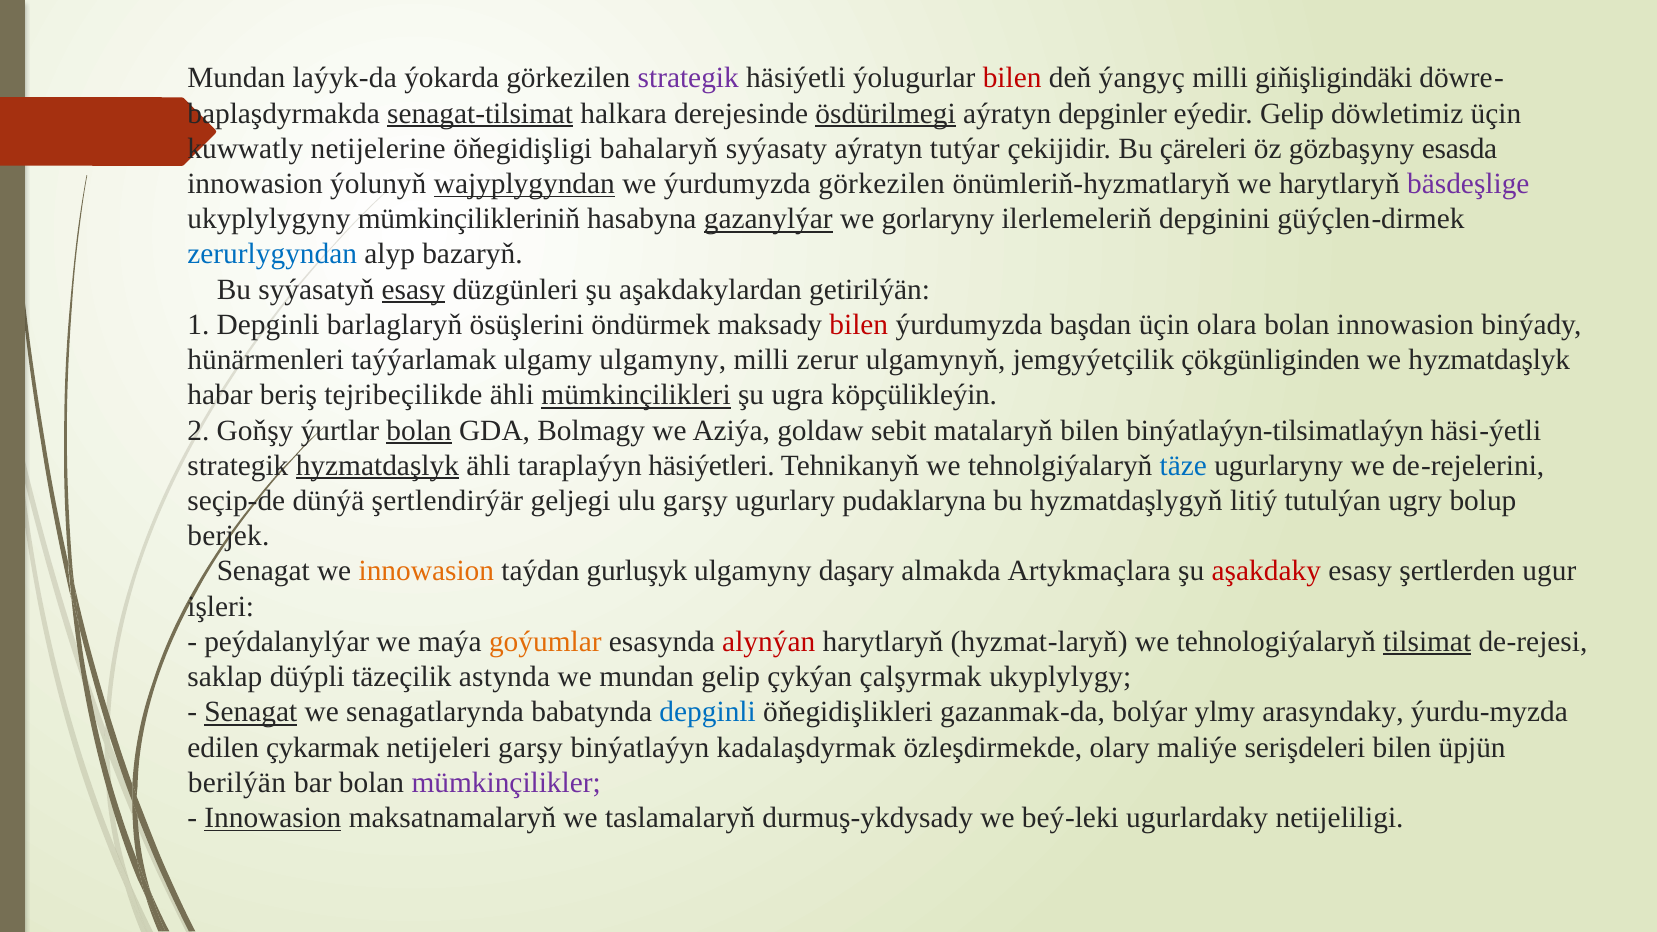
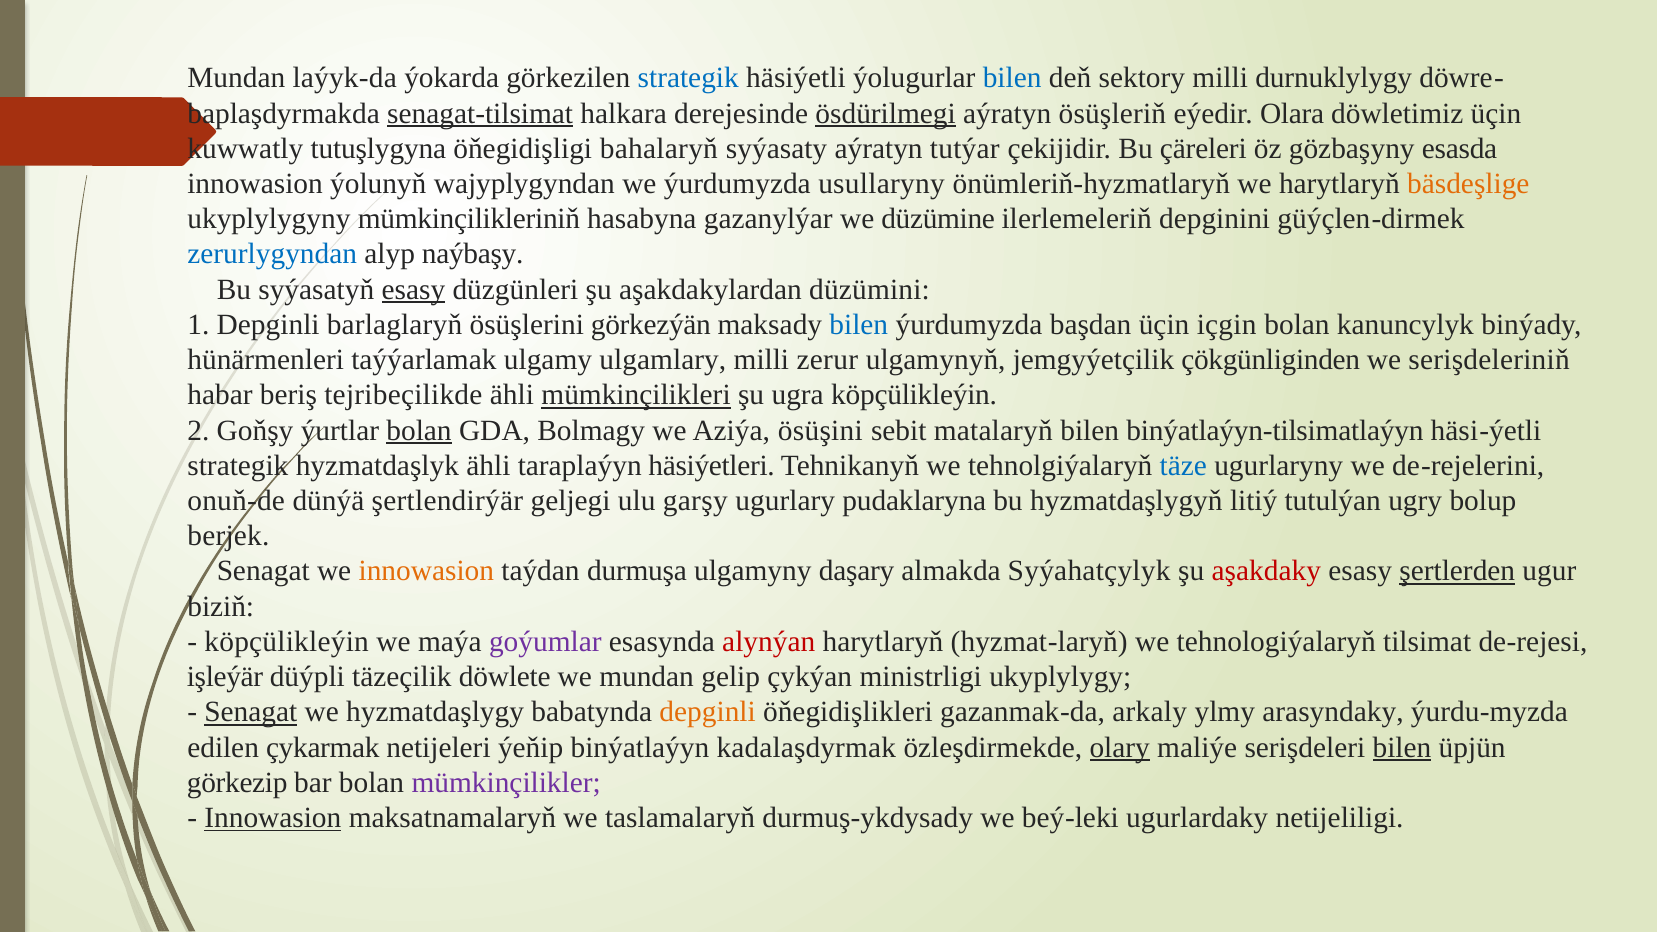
strategik colour: purple -> blue (688, 78)
bilen colour: red -> blue (1012, 78)
ýangyç: ýangyç -> sektory (1142, 78)
giňişligindäki: giňişligindäki -> durnuklylygy (1334, 78)
depginler: depginler -> ösüşleriň (1112, 113)
eýedir Gelip: Gelip -> Olara (1292, 113)
netijelerine: netijelerine -> tutuşlygyna (378, 149)
wajyplygyndan underline: present -> none (524, 184)
ýurdumyzda görkezilen: görkezilen -> usullaryny (882, 184)
bäsdeşlige colour: purple -> orange (1468, 184)
gazanylýar underline: present -> none (768, 219)
gorlaryny: gorlaryny -> düzümine (938, 219)
bazaryň: bazaryň -> naýbaşy (473, 254)
getirilýän: getirilýän -> düzümini (869, 289)
öndürmek: öndürmek -> görkezýän (651, 325)
bilen colour: red -> blue (859, 325)
olara: olara -> içgin (1227, 325)
bolan innowasion: innowasion -> kanuncylyk (1405, 325)
ulgamy ulgamyny: ulgamyny -> ulgamlary (663, 360)
we hyzmatdaşlyk: hyzmatdaşlyk -> serişdeleriniň (1489, 360)
goldaw: goldaw -> ösüşini (820, 430)
hyzmatdaşlyk underline: present -> none (377, 466)
seçip-de: seçip-de -> onuň-de (236, 501)
gurluşyk: gurluşyk -> durmuşa (637, 571)
Artykmaçlara: Artykmaçlara -> Syýahatçylyk (1089, 571)
şertlerden underline: none -> present (1457, 571)
işleri: işleri -> biziň (221, 607)
peýdalanylýar: peýdalanylýar -> köpçülikleýin (287, 642)
goýumlar colour: orange -> purple (545, 642)
tilsimat underline: present -> none (1427, 642)
saklap: saklap -> işleýär (225, 677)
astynda: astynda -> döwlete (505, 677)
çalşyrmak: çalşyrmak -> ministrligi (921, 677)
senagatlarynda: senagatlarynda -> hyzmatdaşlygy (435, 712)
depginli colour: blue -> orange (708, 712)
bolýar: bolýar -> arkaly (1150, 712)
netijeleri garşy: garşy -> ýeňip (531, 747)
olary underline: none -> present (1120, 747)
bilen underline: none -> present (1402, 747)
berilýän: berilýän -> görkezip (237, 783)
